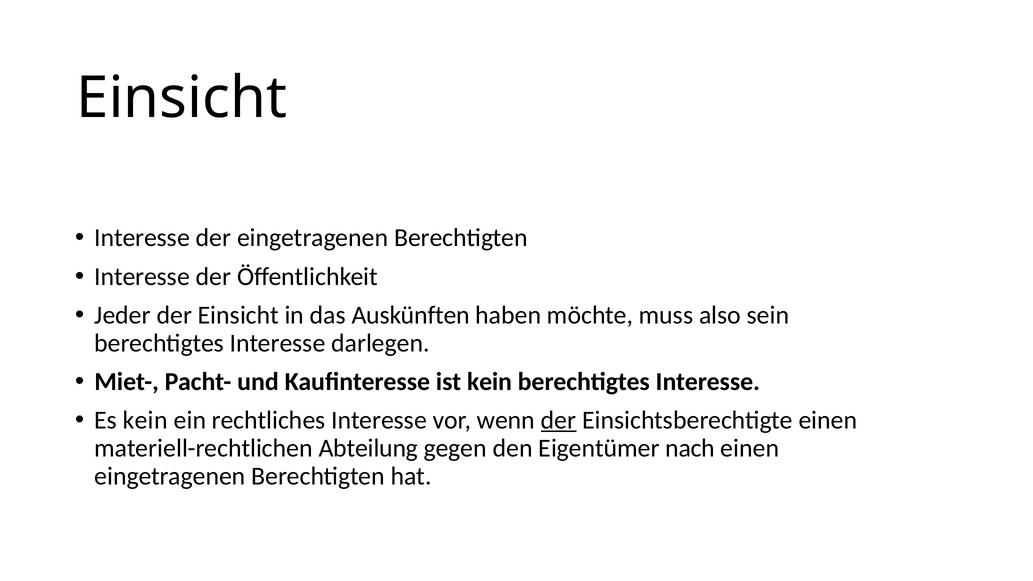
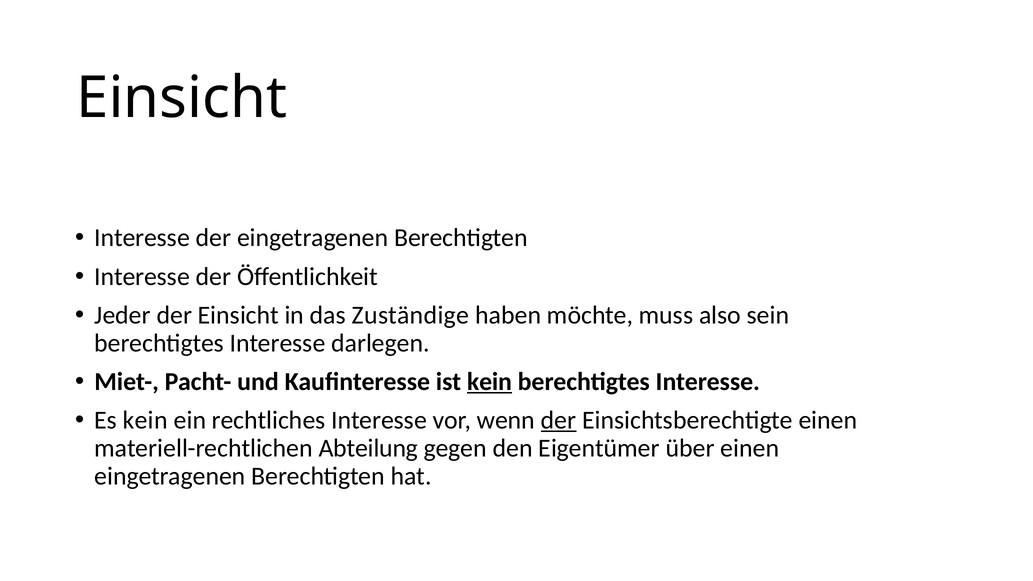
Auskünften: Auskünften -> Zuständige (410, 315)
kein underline: none -> present (489, 382)
nach: nach -> über (690, 448)
